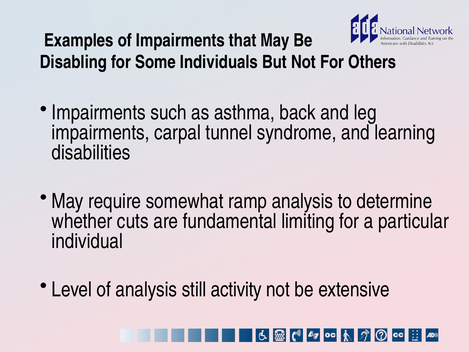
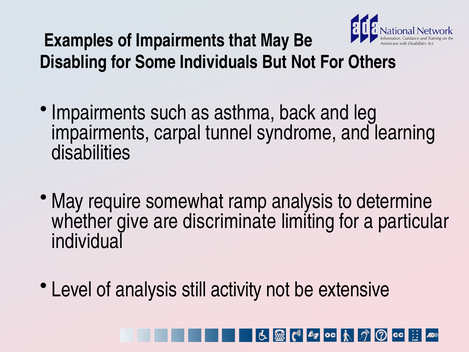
cuts: cuts -> give (133, 221)
fundamental: fundamental -> discriminate (230, 221)
